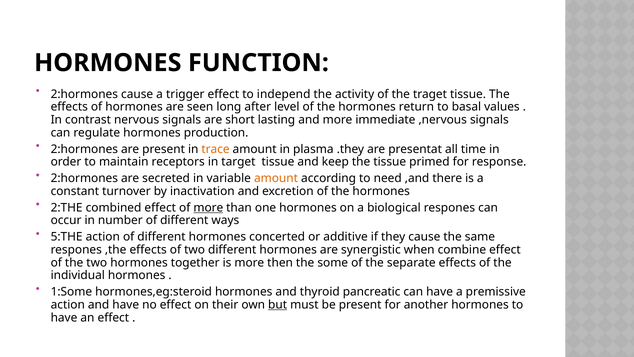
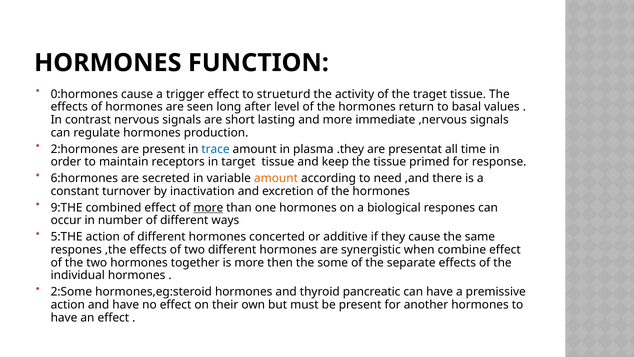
2:hormones: 2:hormones -> 0:hormones (84, 94)
independ: independ -> strueturd (284, 94)
trace colour: orange -> blue (216, 149)
2:hormones: 2:hormones -> 6:hormones (84, 178)
2:THE: 2:THE -> 9:THE (67, 207)
1:Some: 1:Some -> 2:Some (71, 292)
but underline: present -> none (278, 304)
